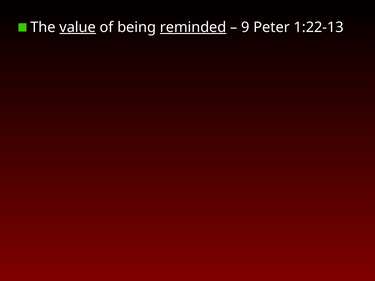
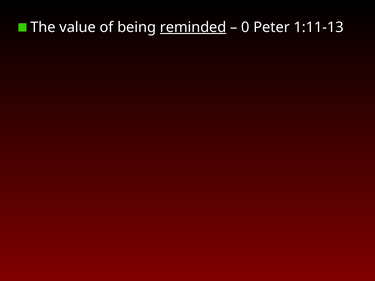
value underline: present -> none (78, 27)
9: 9 -> 0 (245, 27)
1:22-13: 1:22-13 -> 1:11-13 (319, 27)
